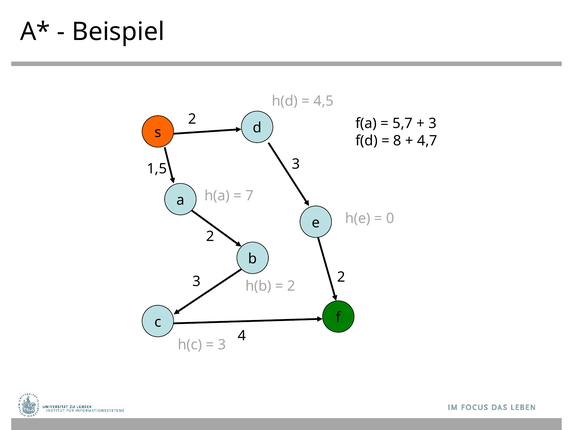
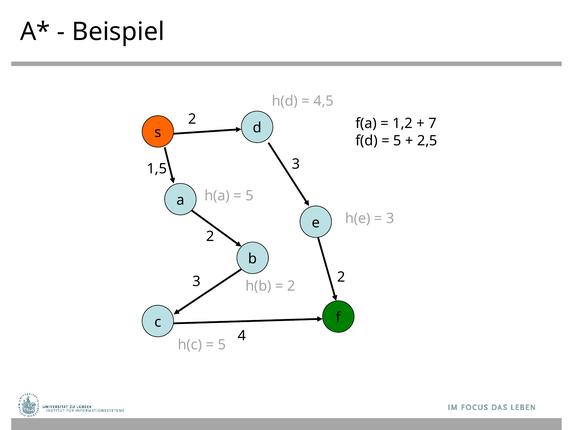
5,7: 5,7 -> 1,2 (403, 123)
3: 3 -> 7 (432, 123)
8: 8 -> 5 (397, 141)
4,7: 4,7 -> 2,5 (427, 141)
7: 7 -> 5 (250, 196)
0: 0 -> 3 (390, 218)
3: 3 -> 5 (222, 345)
